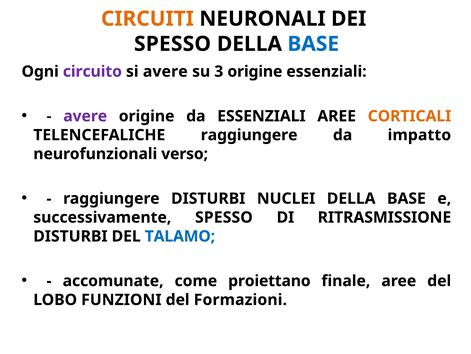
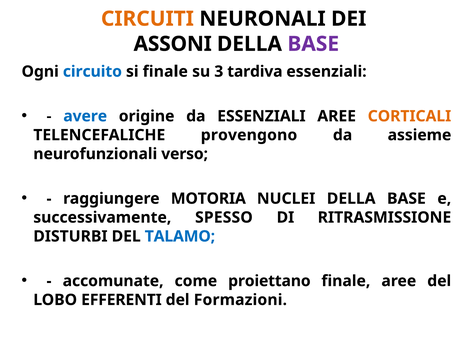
SPESSO: SPESSO -> ASSONI (173, 44)
BASE colour: blue -> purple (313, 44)
circuito colour: purple -> blue (92, 71)
si avere: avere -> finale (165, 71)
3 origine: origine -> tardiva (255, 71)
avere colour: purple -> blue (85, 116)
TELENCEFALICHE raggiungere: raggiungere -> provengono (249, 135)
impatto: impatto -> assieme (419, 135)
raggiungere DISTURBI: DISTURBI -> MOTORIA (208, 198)
FUNZIONI: FUNZIONI -> EFFERENTI (121, 299)
